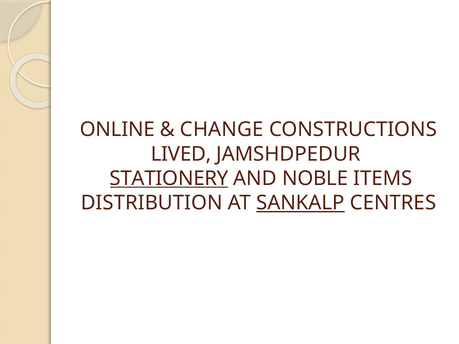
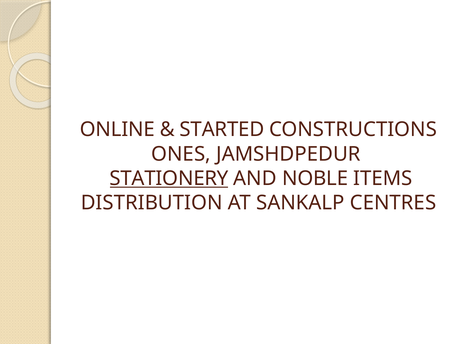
CHANGE: CHANGE -> STARTED (222, 130)
LIVED: LIVED -> ONES (181, 154)
SANKALP underline: present -> none (300, 203)
